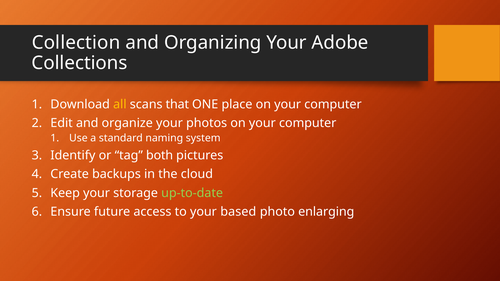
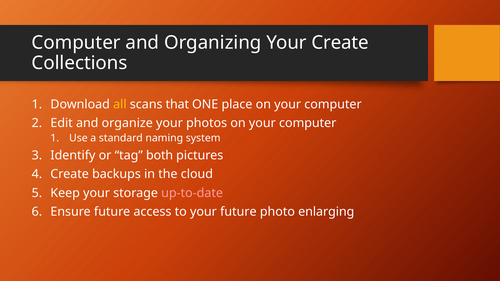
Collection: Collection -> Computer (76, 43)
Your Adobe: Adobe -> Create (340, 43)
up-to-date colour: light green -> pink (192, 193)
your based: based -> future (238, 212)
